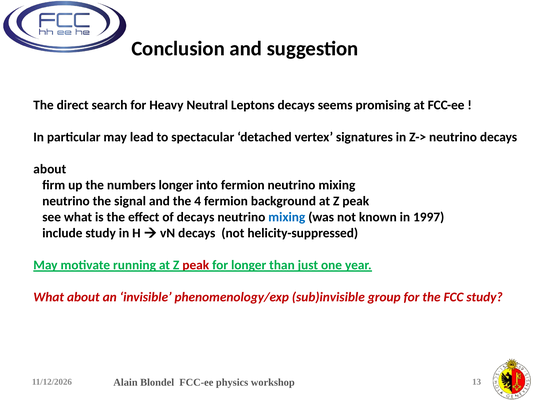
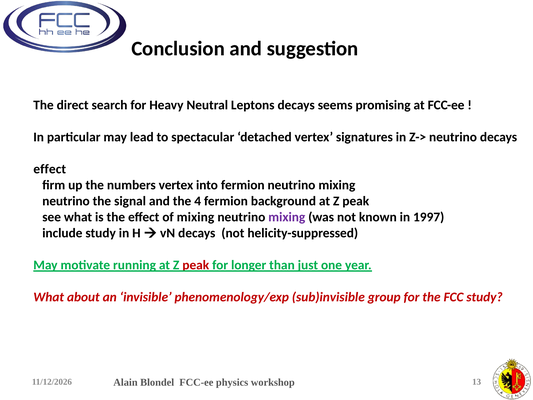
about: about -> effect (50, 169)
numbers longer: longer -> vertex (176, 185)
of decays: decays -> mixing (196, 217)
mixing colour: blue -> purple (287, 217)
